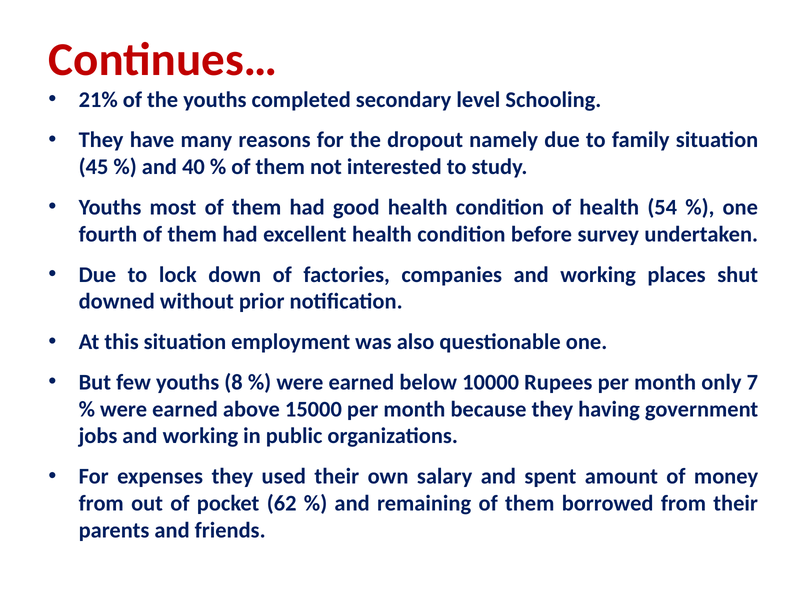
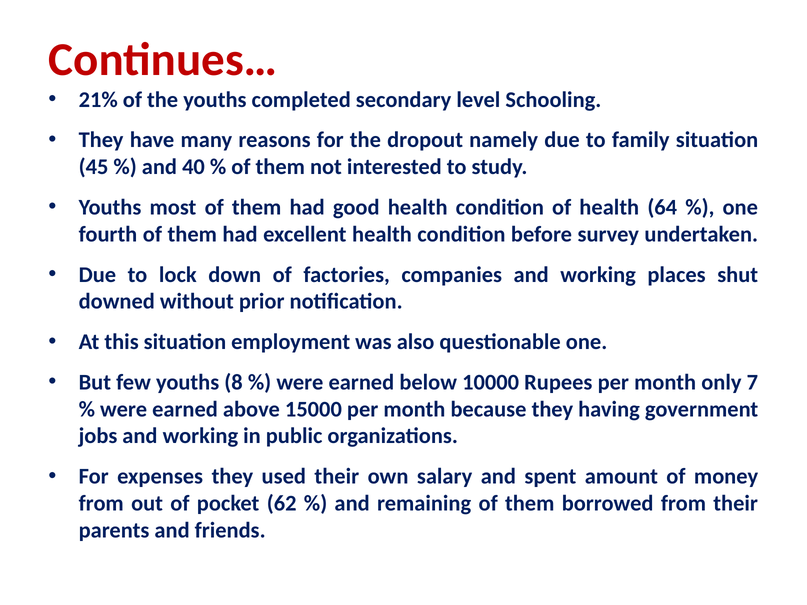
54: 54 -> 64 (662, 207)
